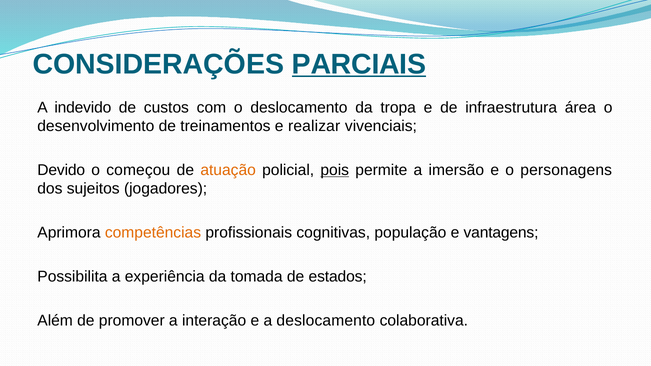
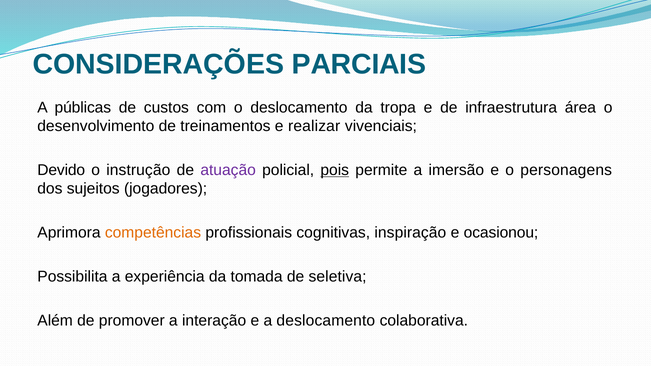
PARCIAIS underline: present -> none (359, 64)
indevido: indevido -> públicas (83, 108)
começou: começou -> instrução (138, 170)
atuação colour: orange -> purple (228, 170)
população: população -> inspiração (410, 233)
vantagens: vantagens -> ocasionou (501, 233)
estados: estados -> seletiva (338, 277)
